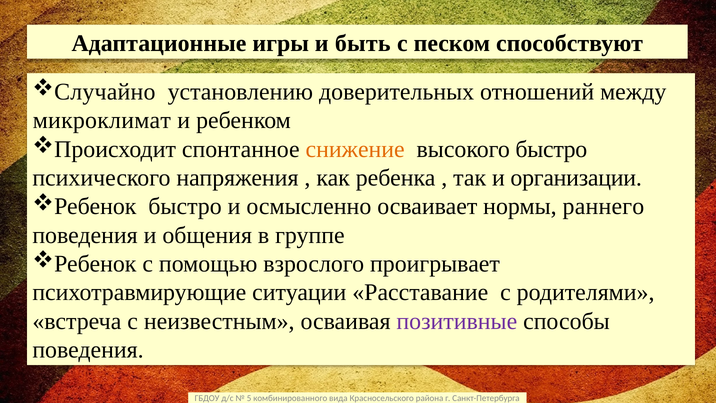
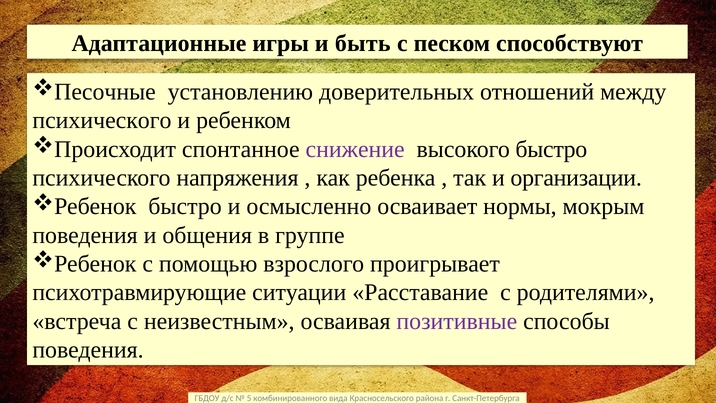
Случайно: Случайно -> Песочные (105, 92)
микроклимат: микроклимат -> психического (102, 120)
снижение colour: orange -> purple (355, 149)
раннего: раннего -> мокрым (604, 206)
